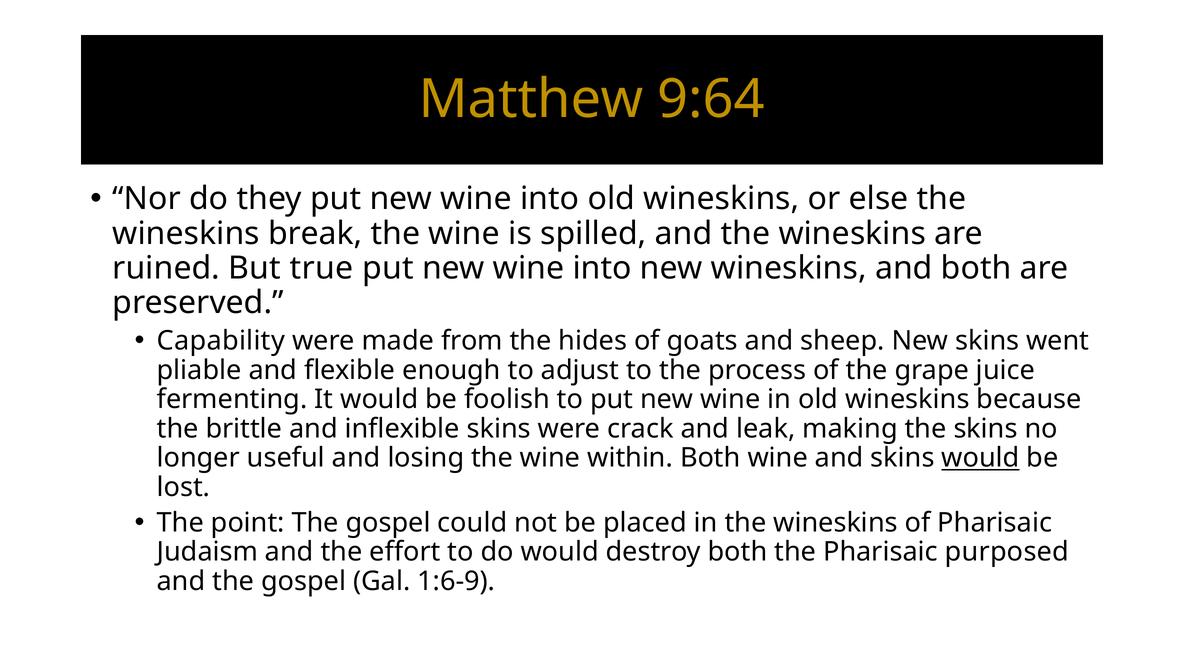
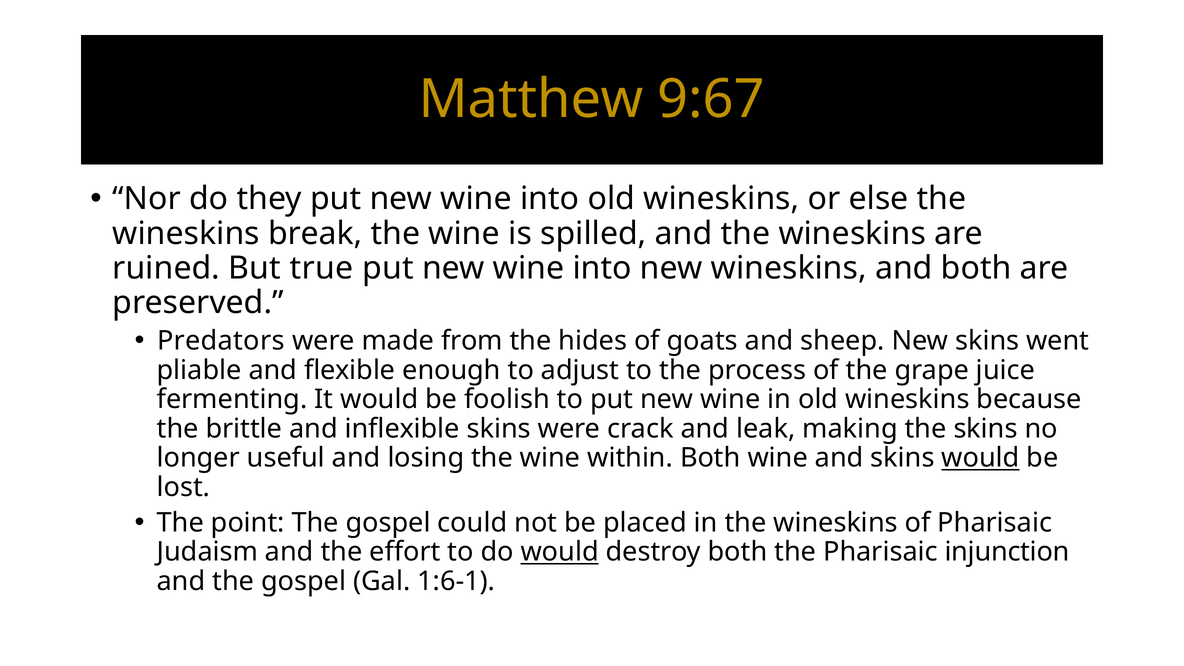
9:64: 9:64 -> 9:67 (711, 99)
Capability: Capability -> Predators (221, 341)
would underline: none -> present (560, 552)
purposed: purposed -> injunction (1007, 552)
1:6-9: 1:6-9 -> 1:6-1 (456, 581)
